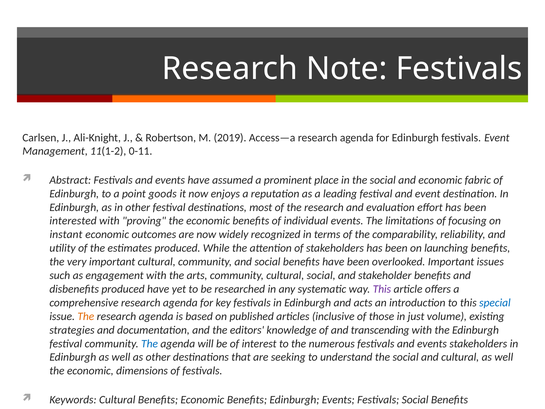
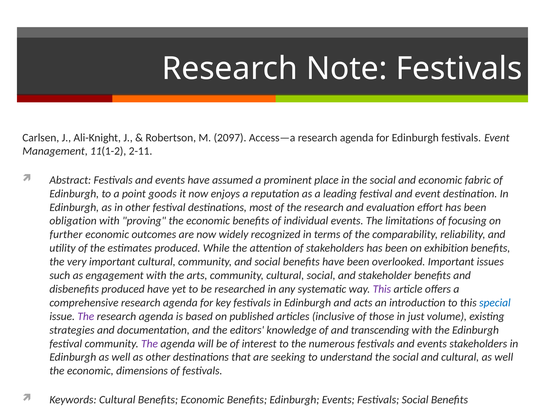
2019: 2019 -> 2097 (230, 138)
0-11: 0-11 -> 2-11 (141, 151)
interested: interested -> obligation (73, 221)
instant: instant -> further (66, 234)
launching: launching -> exhibition (446, 248)
The colour: orange -> purple (86, 316)
The colour: blue -> purple (150, 343)
